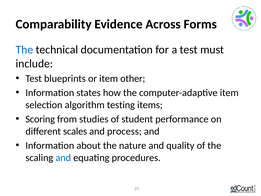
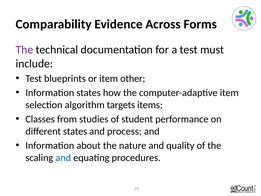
The colour: blue -> purple (24, 50)
testing: testing -> targets (121, 105)
Scoring: Scoring -> Classes (40, 119)
different scales: scales -> states (75, 131)
